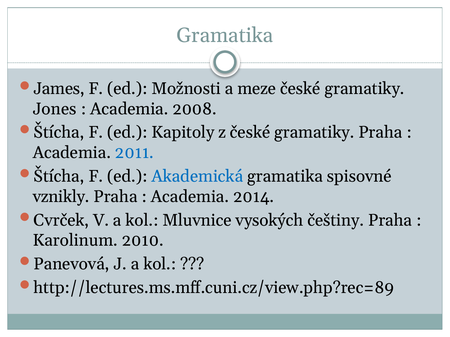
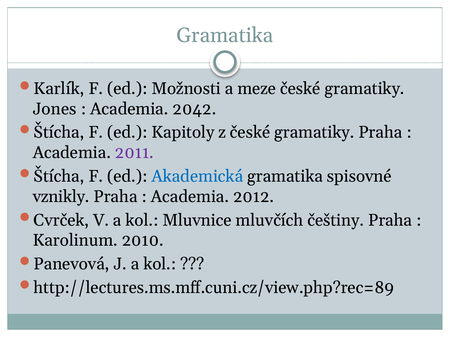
James: James -> Karlík (59, 89)
2008: 2008 -> 2042 (194, 109)
2011 colour: blue -> purple (134, 153)
2014: 2014 -> 2012 (254, 197)
vysokých: vysokých -> mluvčích (270, 220)
